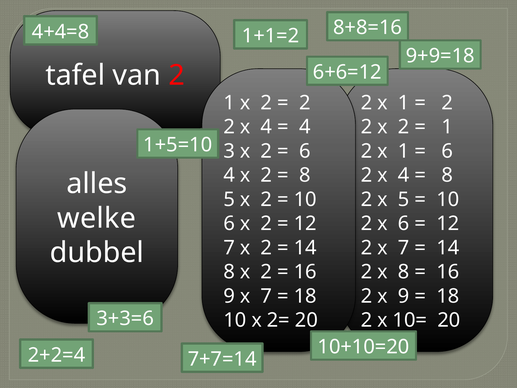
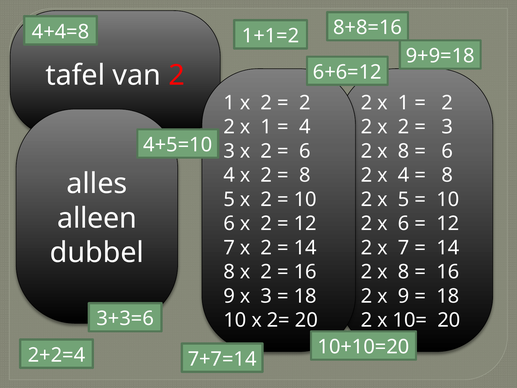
4: 4 -> 1 (266, 127)
1: 1 -> 3 (447, 127)
1+5=10: 1+5=10 -> 4+5=10 (178, 145)
1: 1 -> 8 (404, 151)
welke: welke -> alleen (97, 218)
9 x 7: 7 -> 3 (266, 296)
